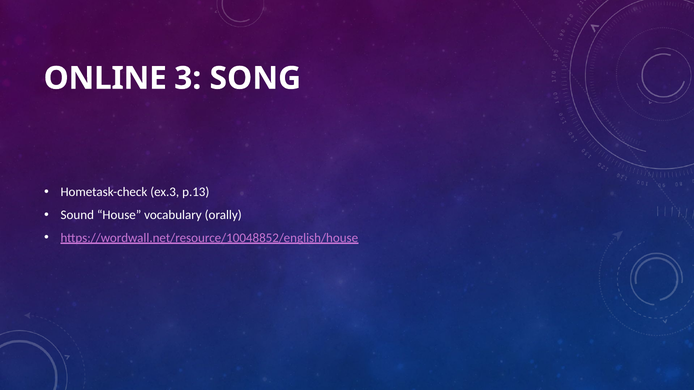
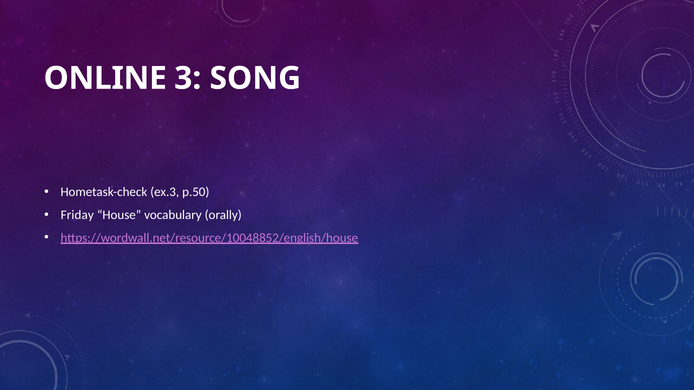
p.13: p.13 -> p.50 (196, 192)
Sound: Sound -> Friday (77, 215)
